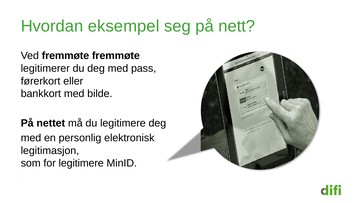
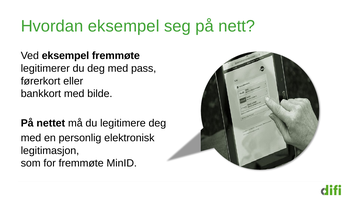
Ved fremmøte: fremmøte -> eksempel (65, 56)
for legitimere: legitimere -> fremmøte (81, 163)
